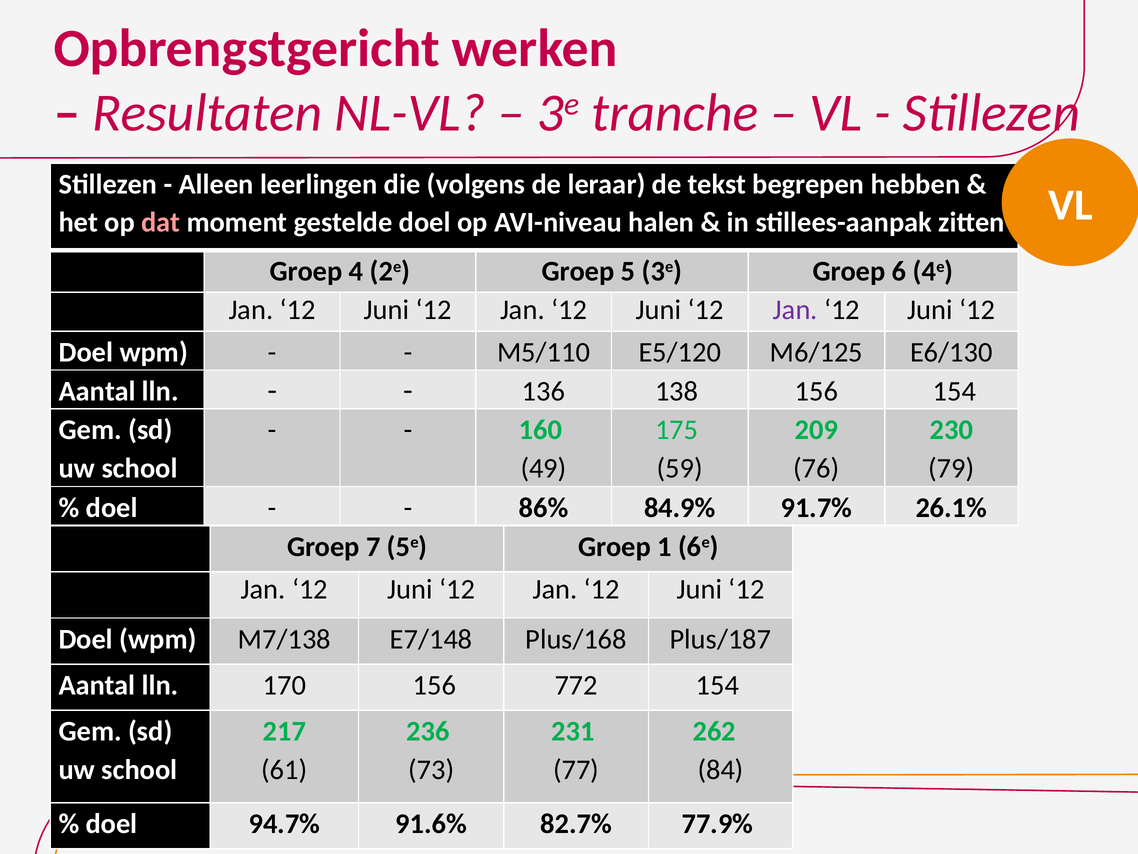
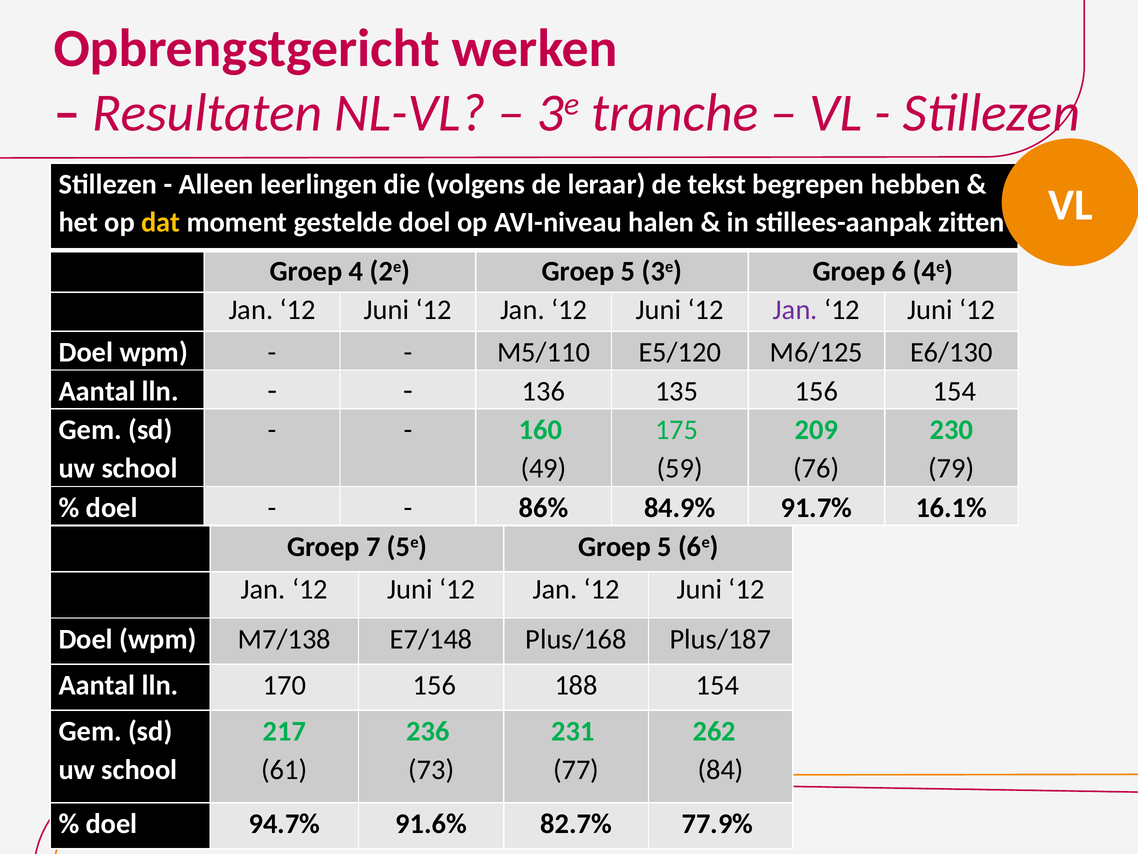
dat colour: pink -> yellow (161, 222)
138: 138 -> 135 (677, 391)
26.1%: 26.1% -> 16.1% (951, 507)
5e Groep 1: 1 -> 5 (664, 546)
772: 772 -> 188 (576, 685)
